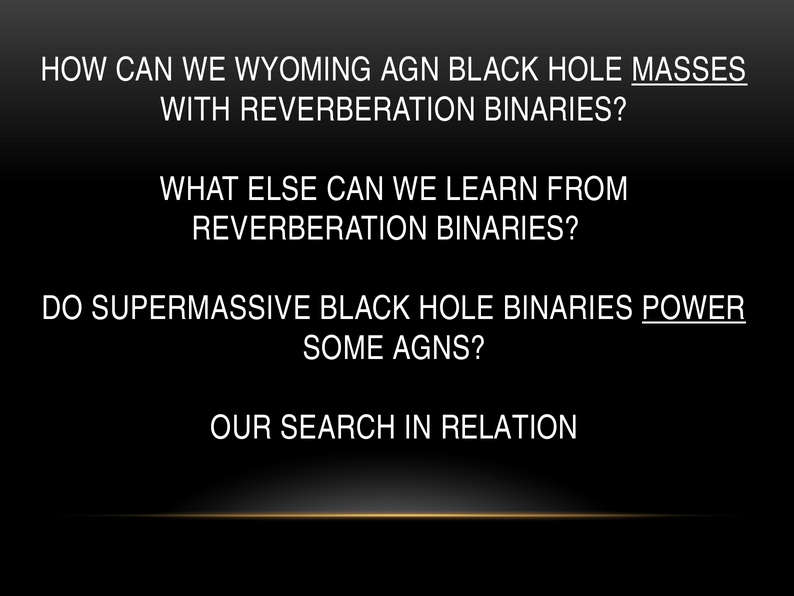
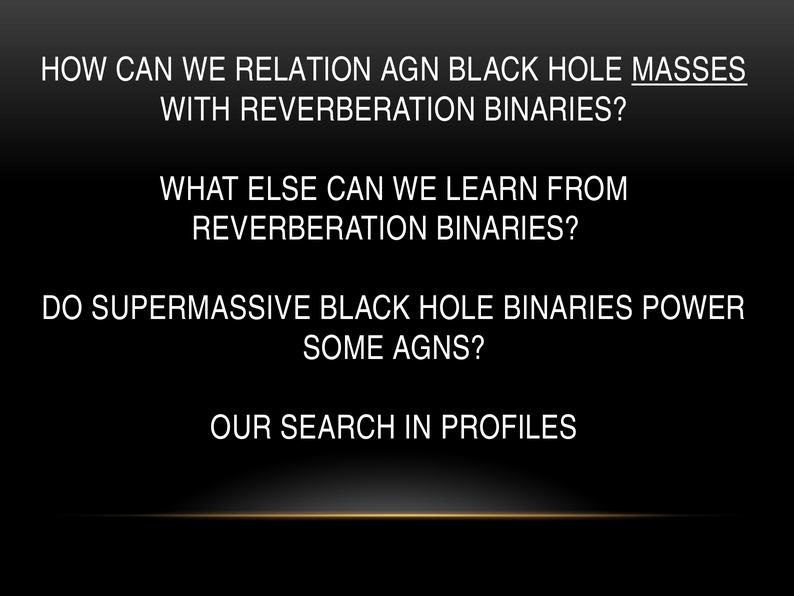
WYOMING: WYOMING -> RELATION (303, 70)
POWER underline: present -> none (694, 308)
RELATION: RELATION -> PROFILES (509, 427)
